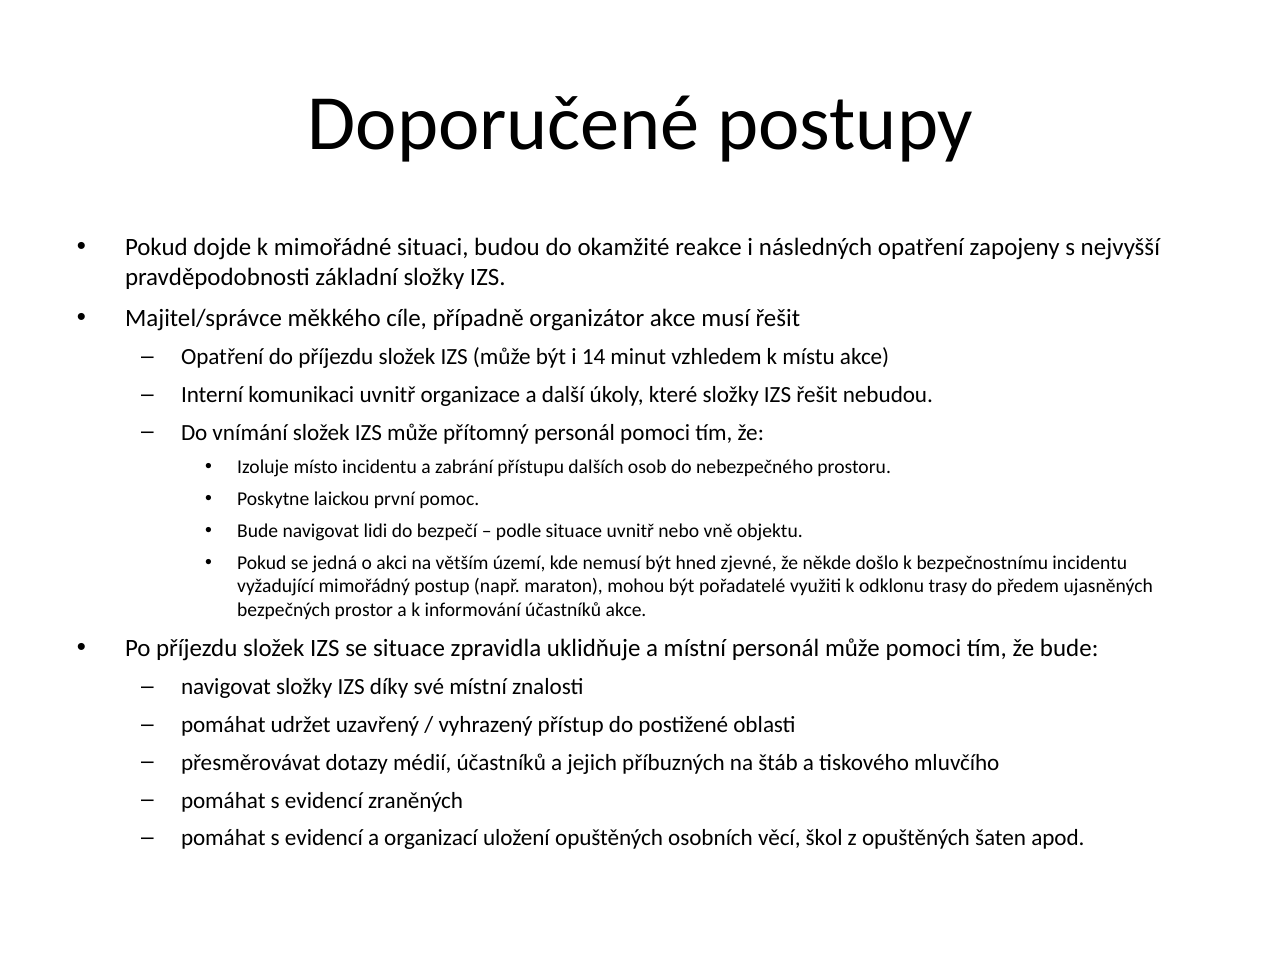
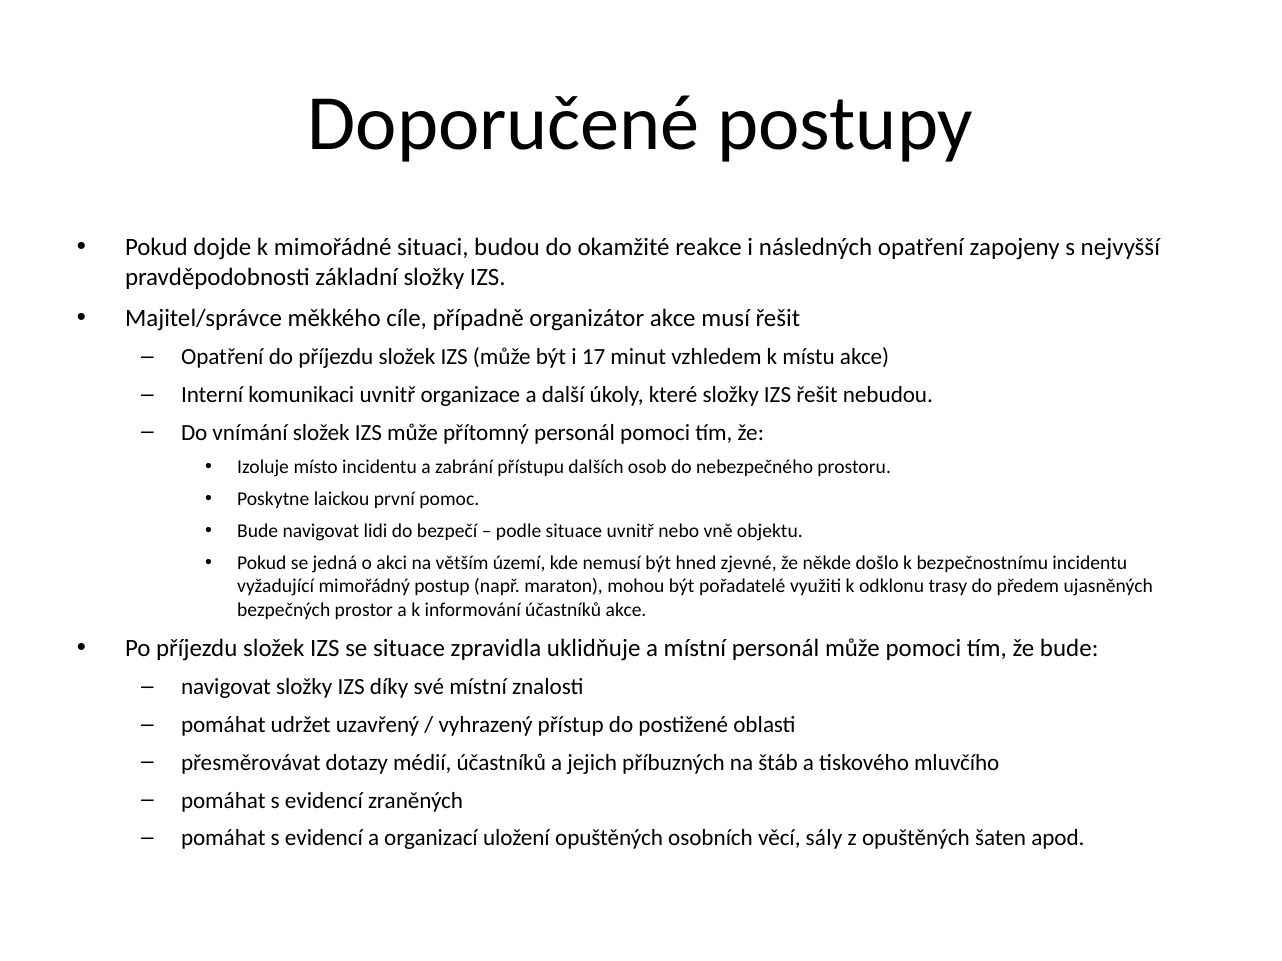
14: 14 -> 17 (594, 357)
škol: škol -> sály (824, 839)
